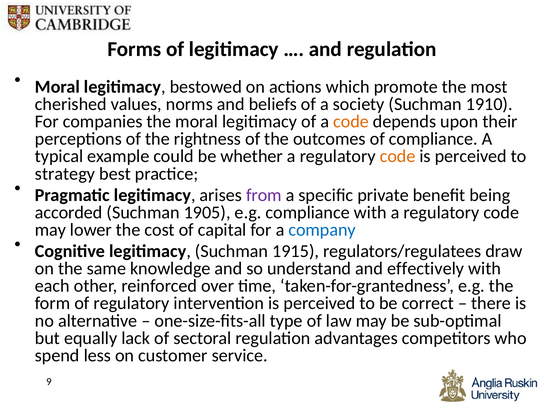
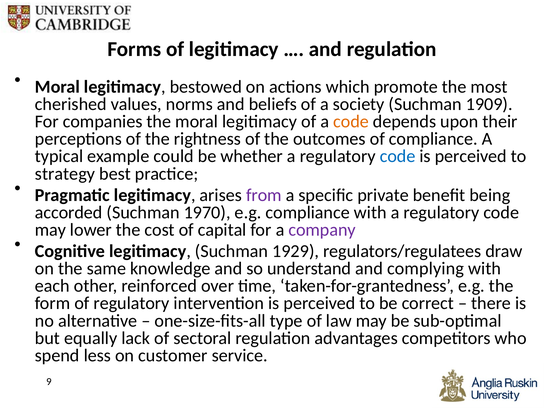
1910: 1910 -> 1909 (489, 104)
code colour: orange -> blue (398, 156)
1905: 1905 -> 1970 (207, 212)
company colour: blue -> purple (322, 230)
1915: 1915 -> 1929 (296, 251)
effectively: effectively -> complying (426, 269)
